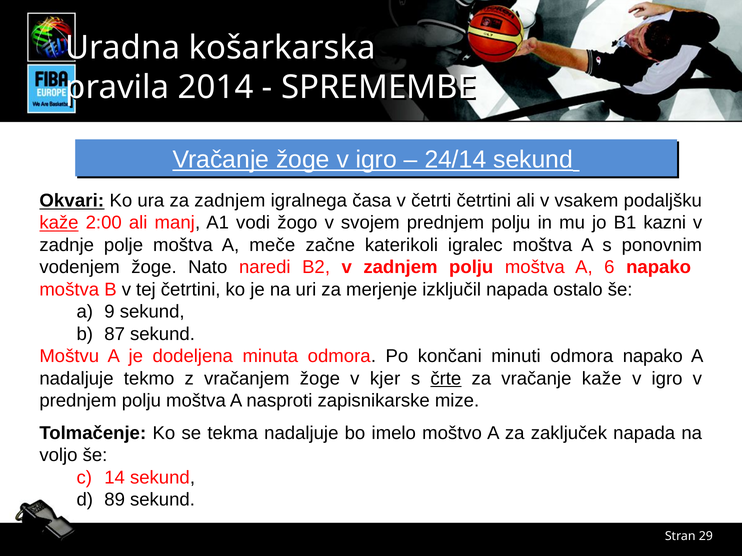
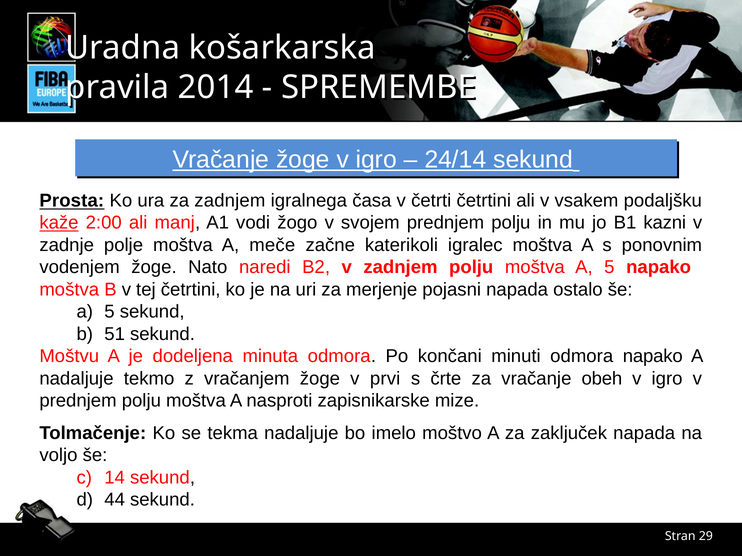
Okvari: Okvari -> Prosta (72, 201)
moštva A 6: 6 -> 5 (609, 268)
izključil: izključil -> pojasni (452, 290)
9: 9 -> 5 (110, 312)
87: 87 -> 51 (115, 334)
kjer: kjer -> prvi (385, 379)
črte underline: present -> none (446, 379)
vračanje kaže: kaže -> obeh (602, 379)
89: 89 -> 44 (115, 500)
